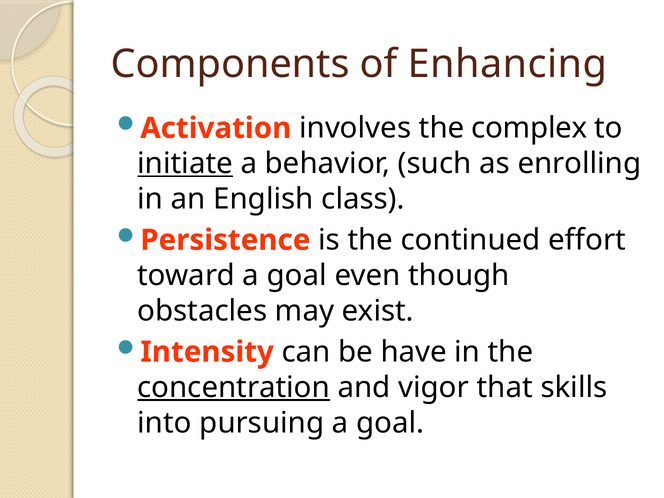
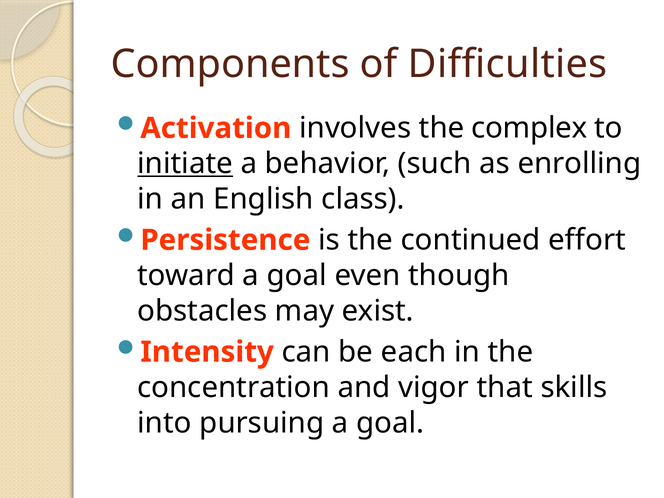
Enhancing: Enhancing -> Difficulties (508, 64)
have: have -> each (414, 352)
concentration underline: present -> none (234, 387)
